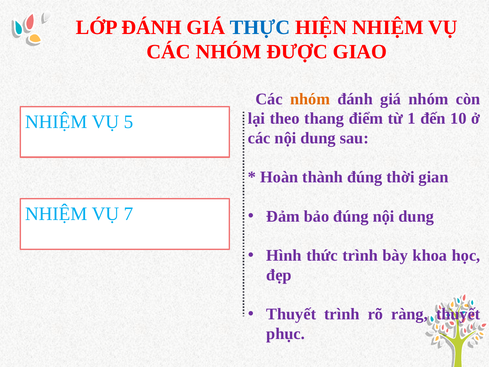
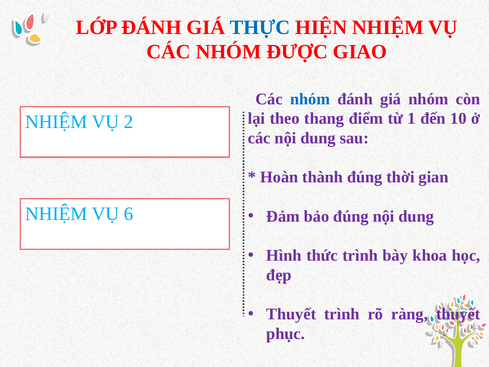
nhóm colour: orange -> blue (310, 99)
5: 5 -> 2 (129, 122)
7: 7 -> 6 (129, 214)
